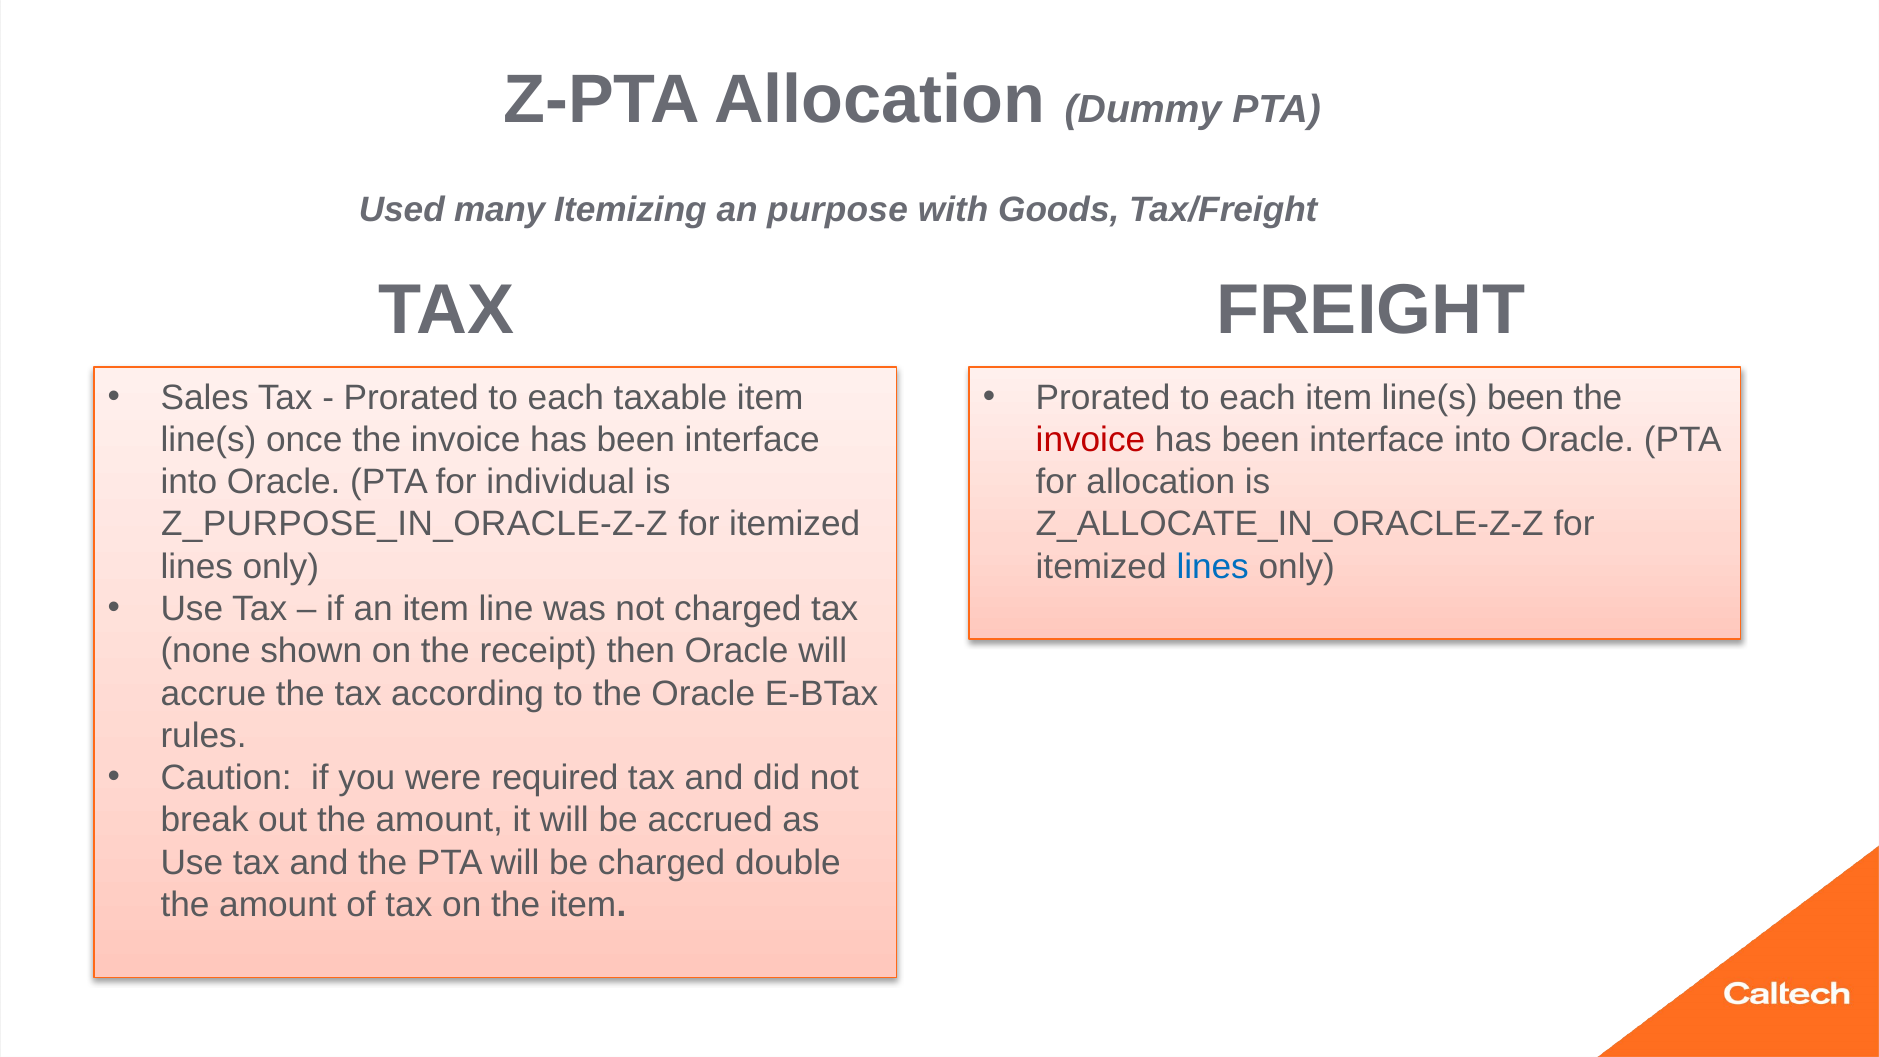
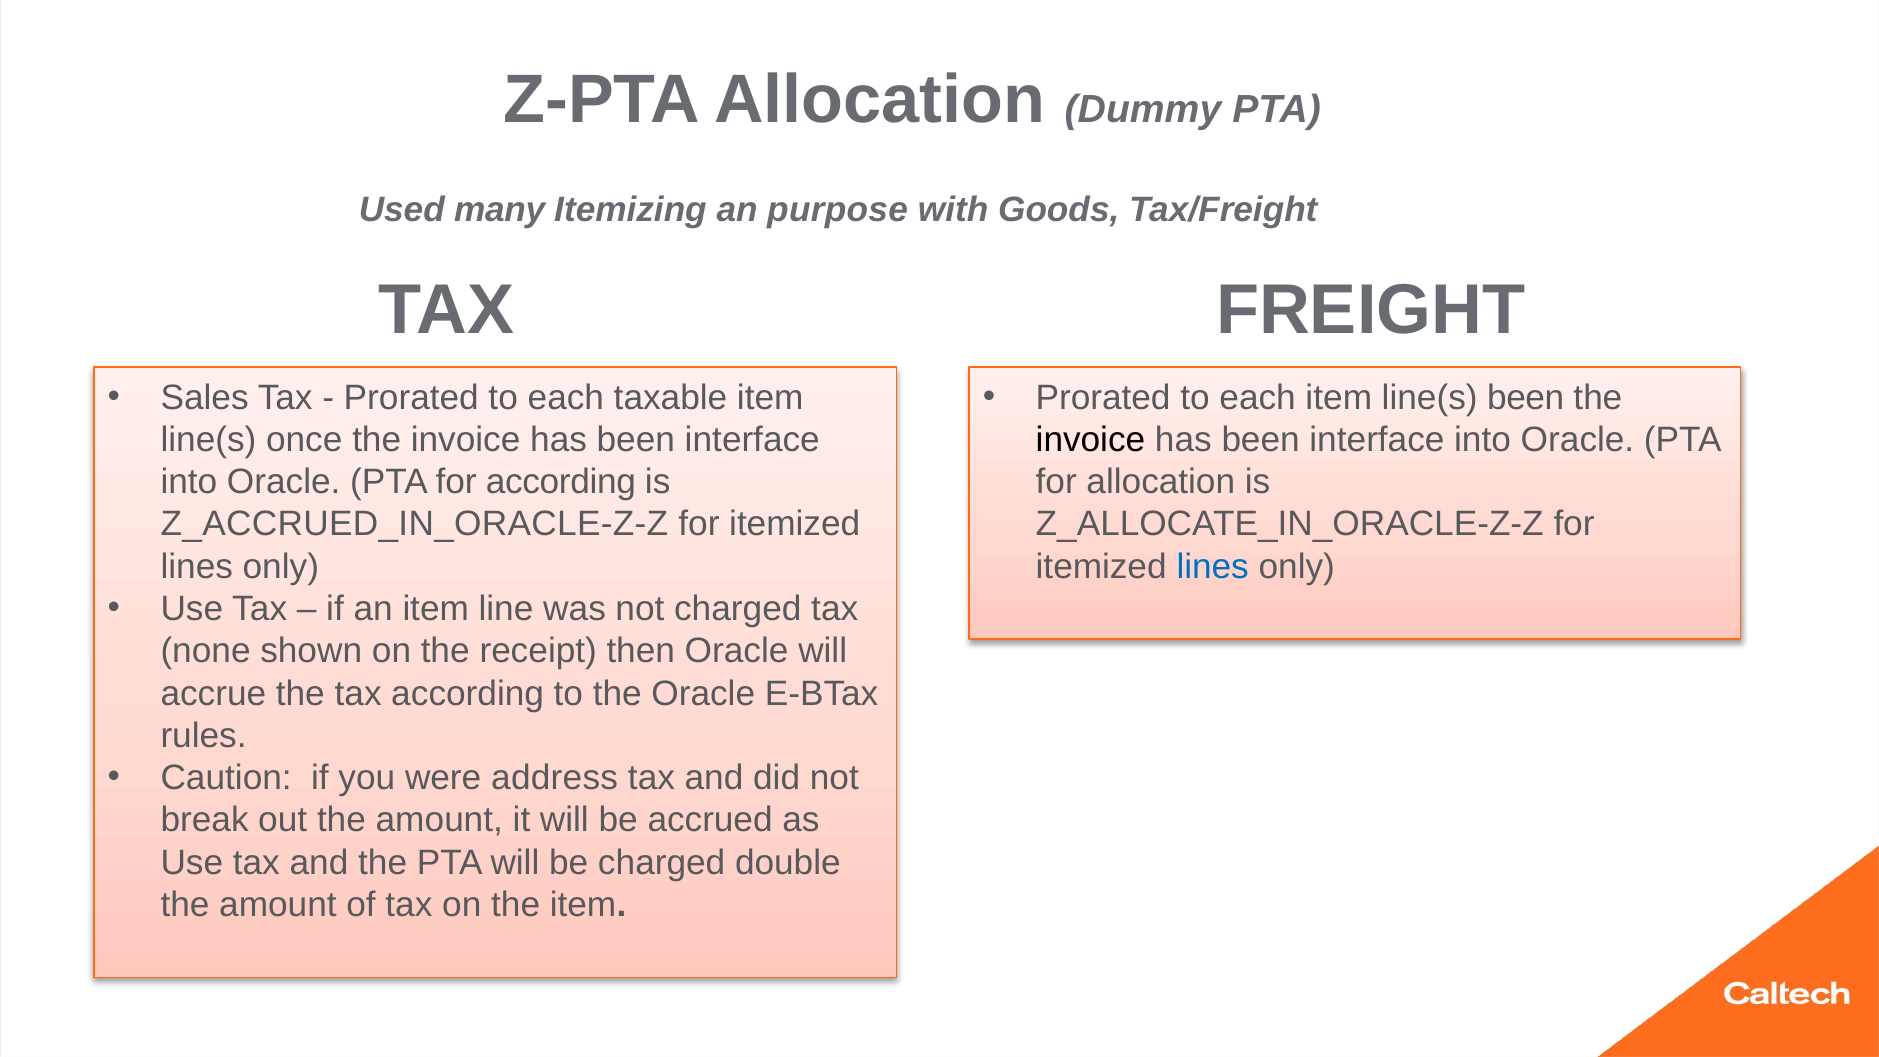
invoice colour: red -> black (1090, 440)
for individual: individual -> according (561, 482)
Z_PURPOSE_IN_ORACLE-Z-Z: Z_PURPOSE_IN_ORACLE-Z-Z -> Z_ACCRUED_IN_ORACLE-Z-Z (414, 524)
required: required -> address (555, 778)
